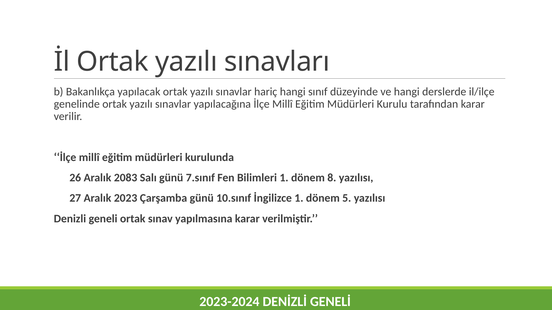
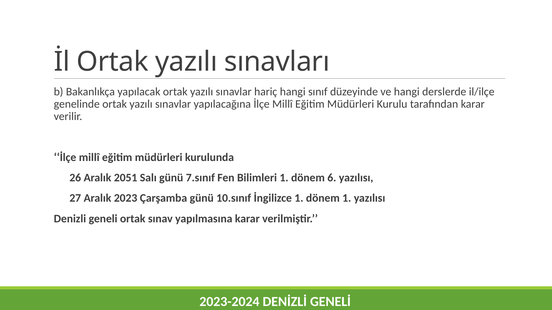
2083: 2083 -> 2051 (126, 178)
8: 8 -> 6 (332, 178)
dönem 5: 5 -> 1 (347, 199)
